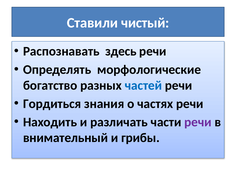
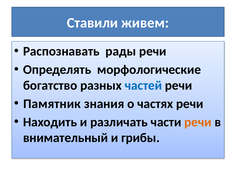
чистый: чистый -> живем (145, 23)
здесь: здесь -> рады (121, 51)
Гордиться: Гордиться -> Памятник (52, 104)
речи colour: purple -> orange (198, 122)
